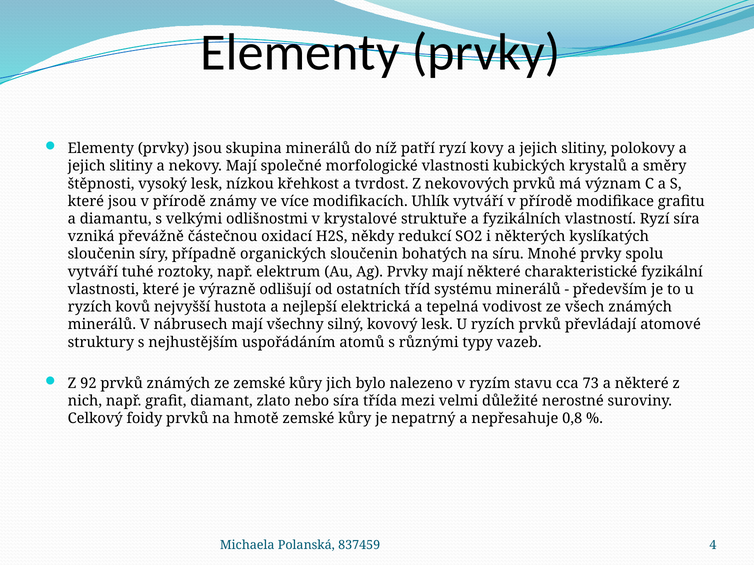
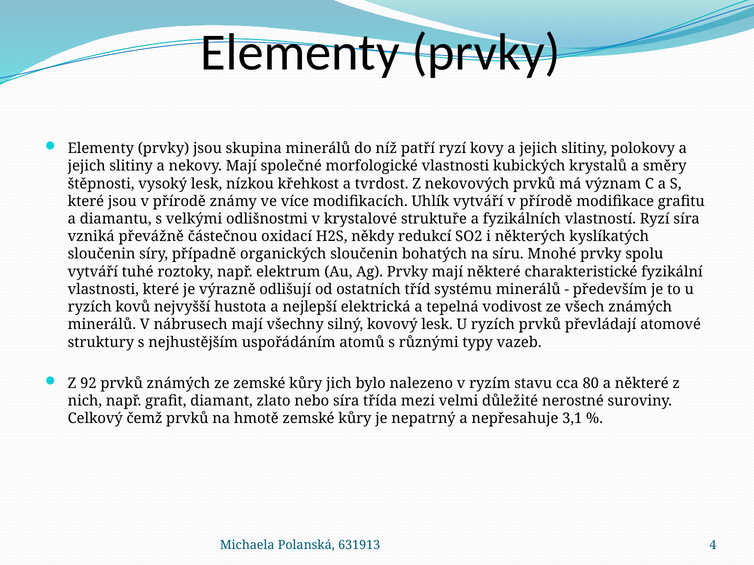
73: 73 -> 80 (591, 384)
foidy: foidy -> čemž (144, 419)
0,8: 0,8 -> 3,1 (572, 419)
837459: 837459 -> 631913 (359, 546)
